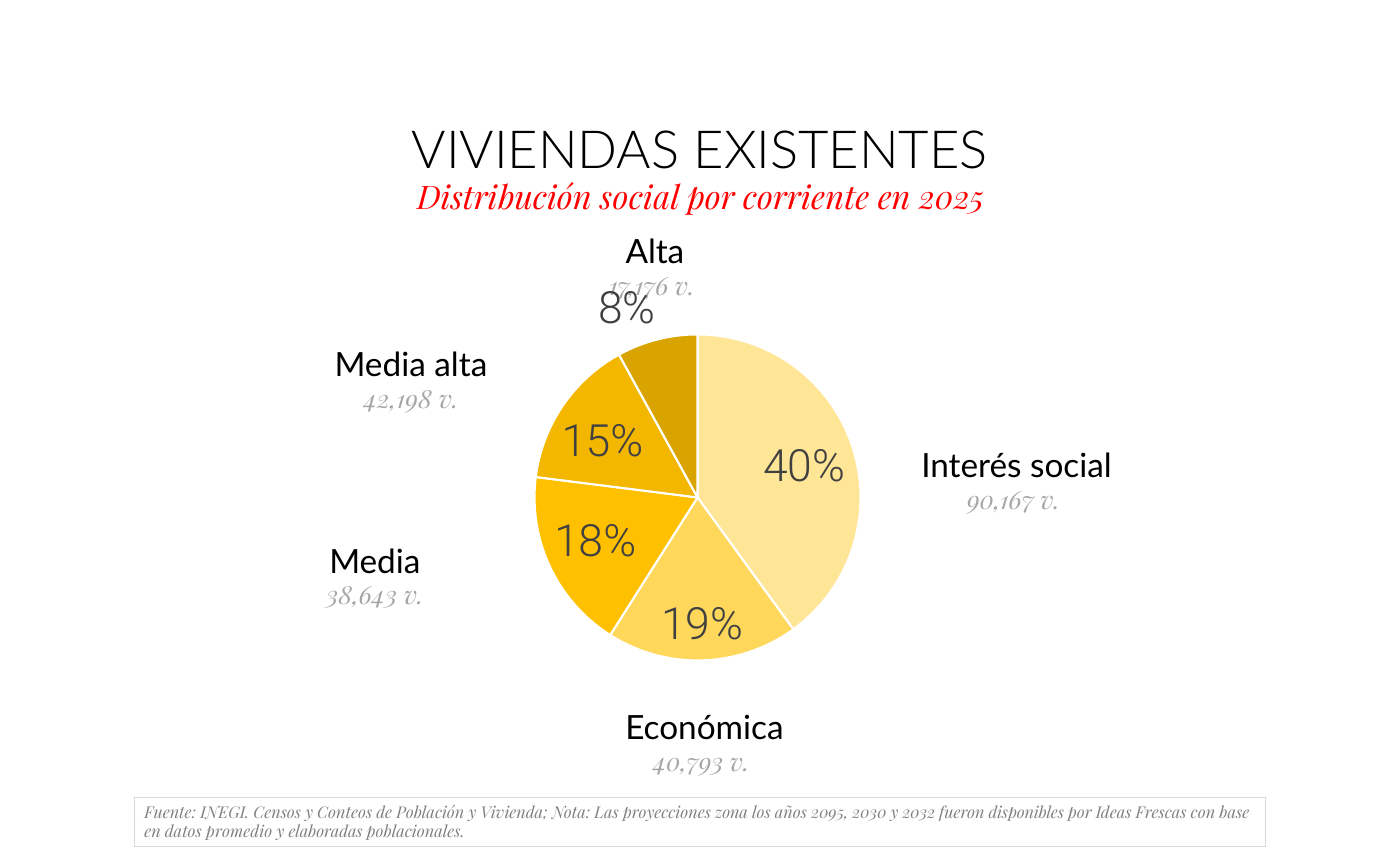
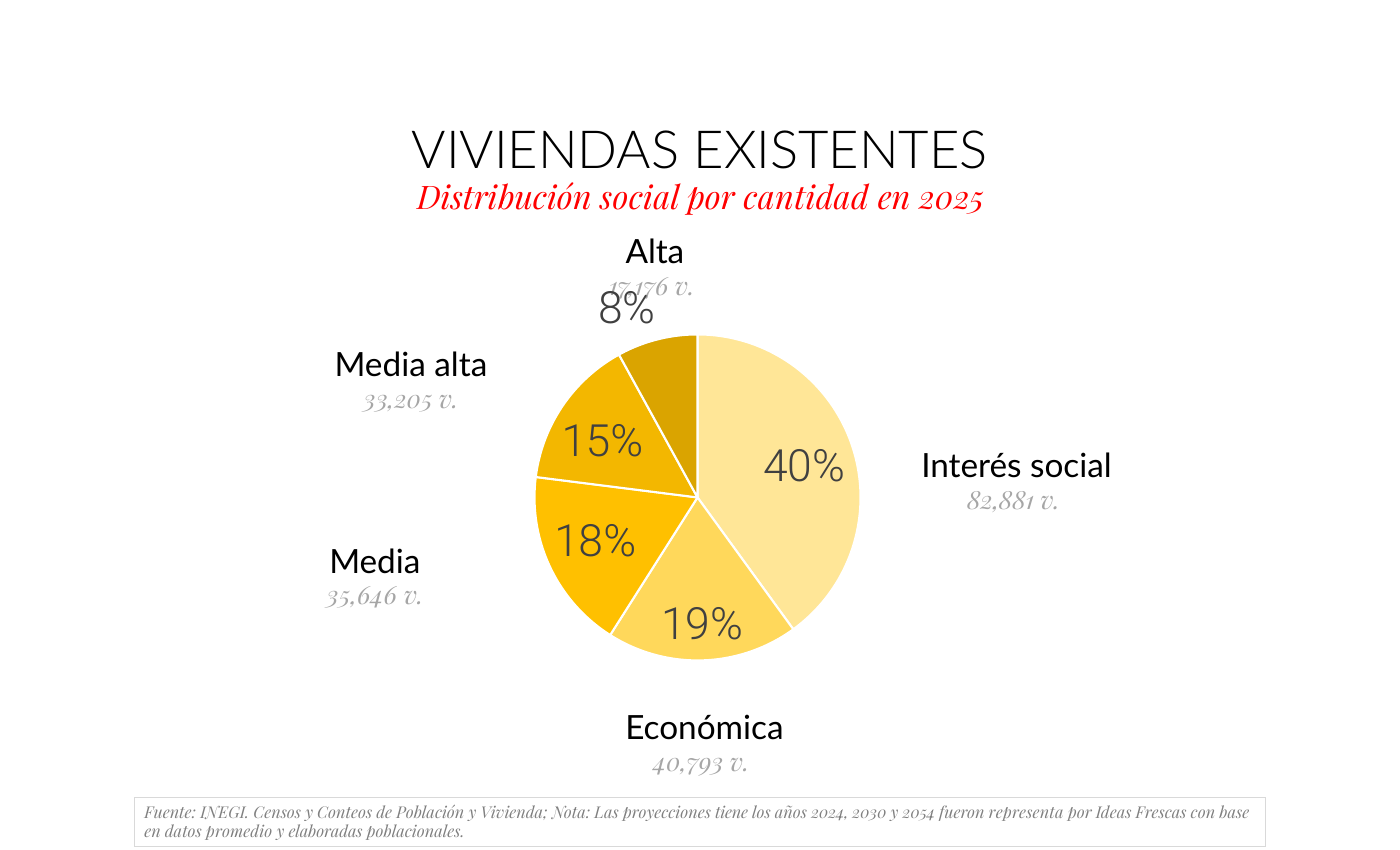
corriente: corriente -> cantidad (806, 198)
42,198: 42,198 -> 33,205 (398, 400)
90,167: 90,167 -> 82,881 (1001, 501)
38,643: 38,643 -> 35,646 (362, 597)
zona: zona -> tiene (732, 813)
2095: 2095 -> 2024 (830, 813)
2032: 2032 -> 2054 (919, 813)
disponibles: disponibles -> representa (1026, 813)
